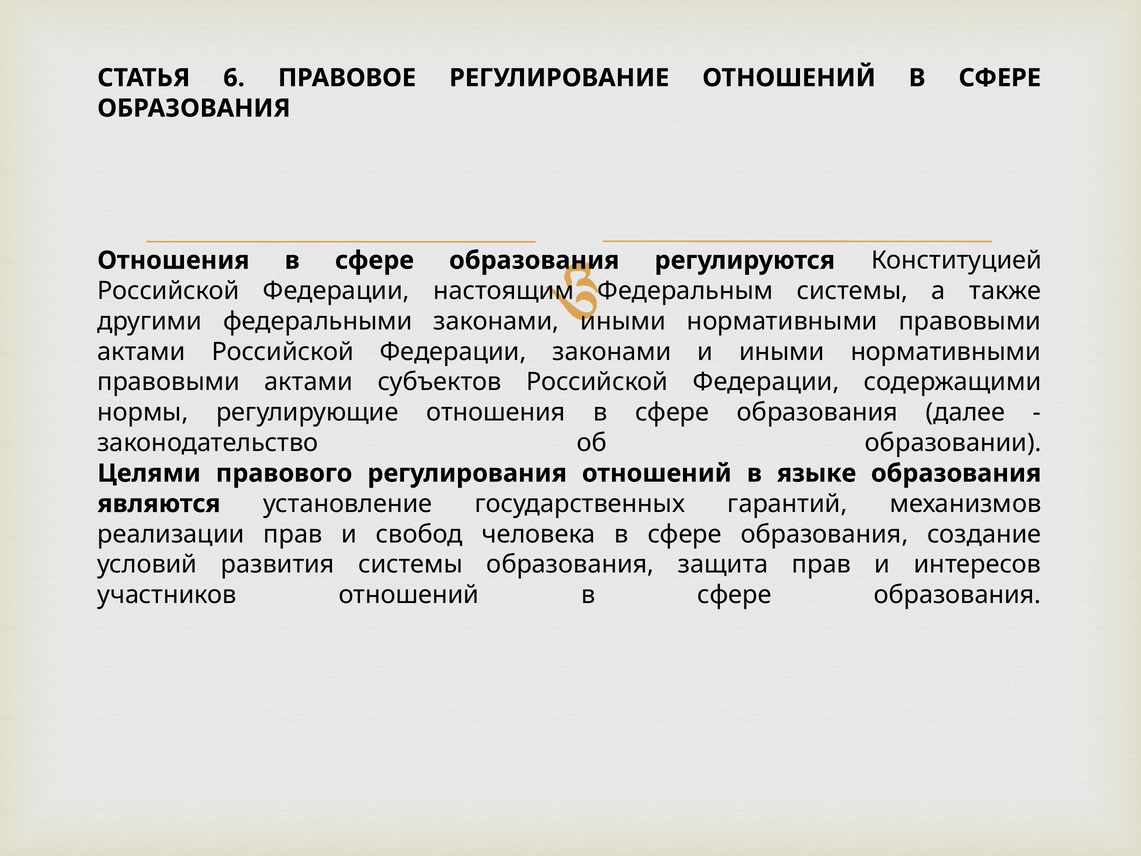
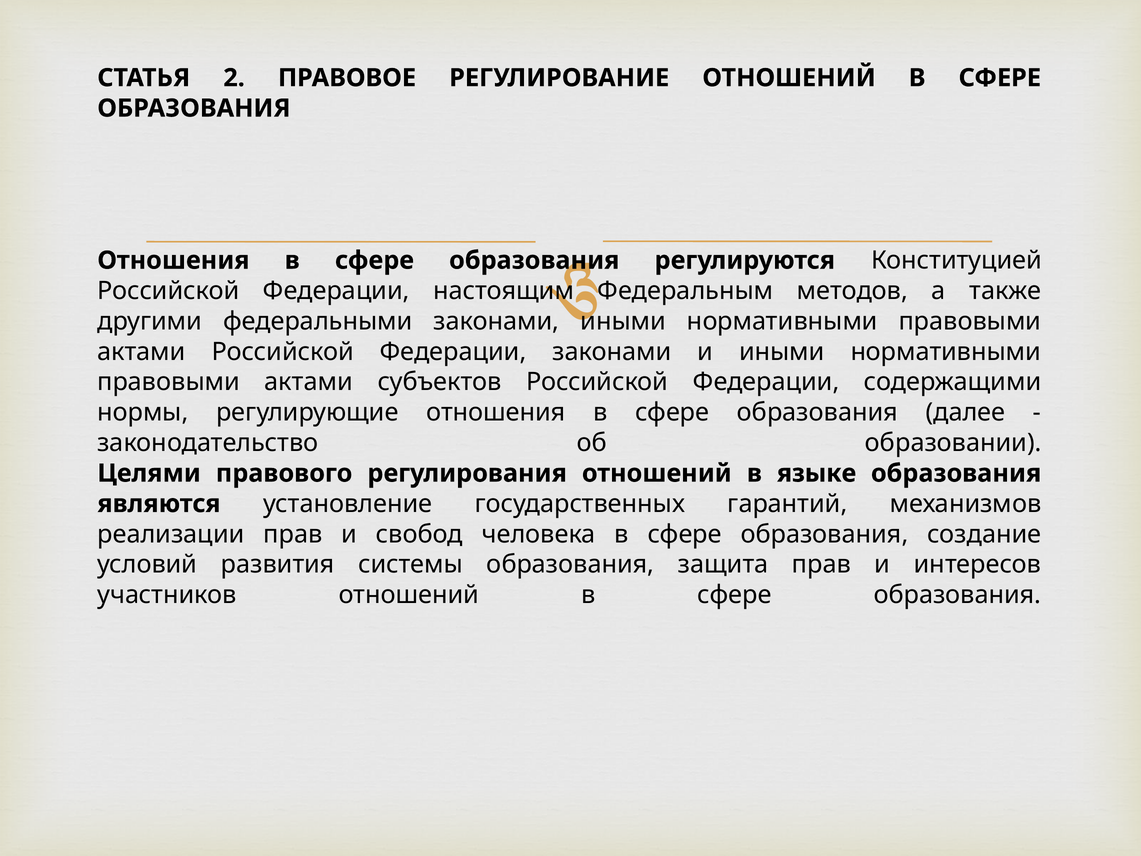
6: 6 -> 2 (234, 78)
Федеральным системы: системы -> методов (852, 291)
